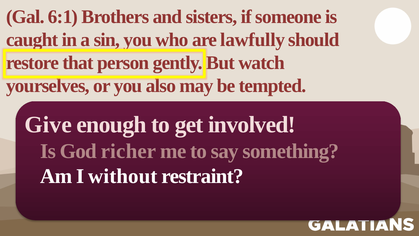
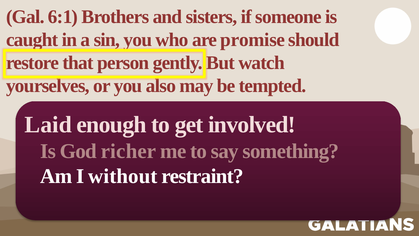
lawfully: lawfully -> promise (253, 40)
Give: Give -> Laid (48, 124)
